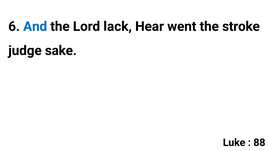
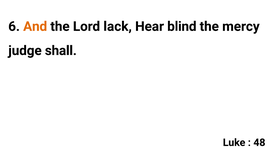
And colour: blue -> orange (35, 26)
went: went -> blind (182, 26)
stroke: stroke -> mercy (241, 26)
sake: sake -> shall (61, 51)
88: 88 -> 48 (259, 142)
